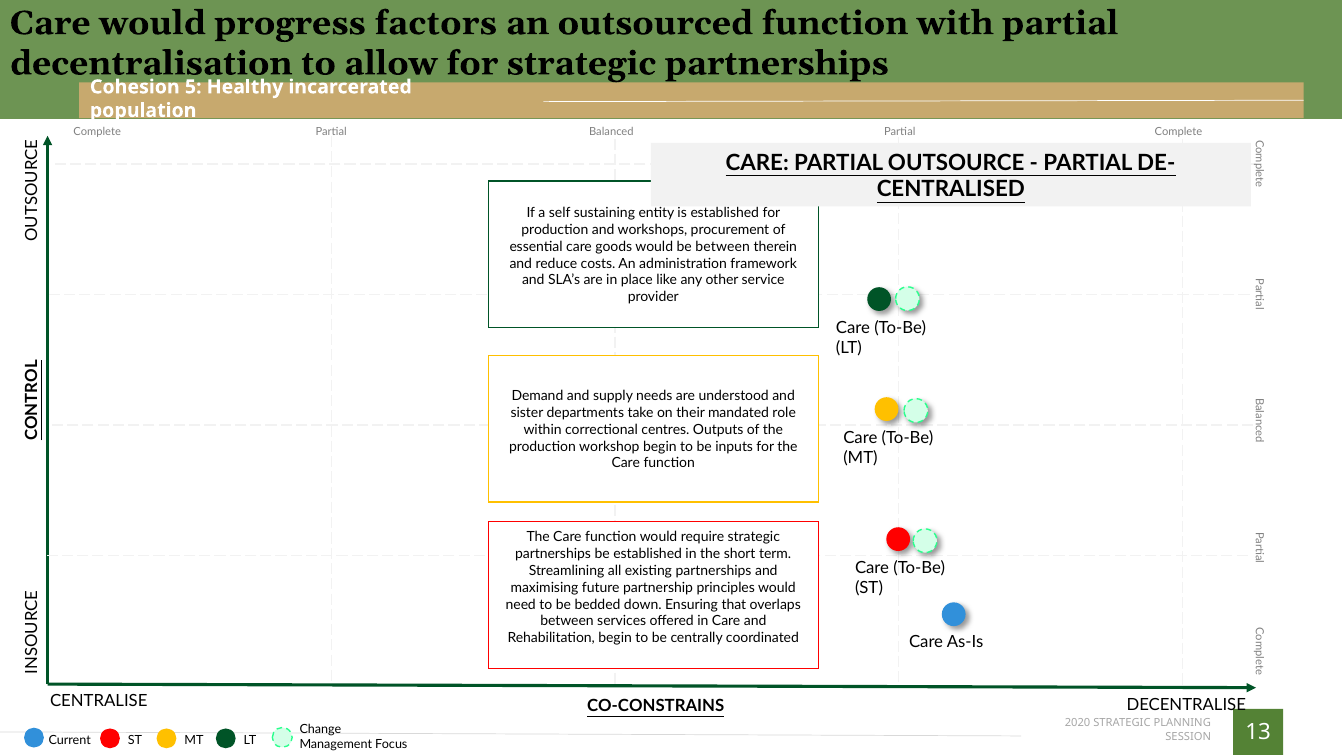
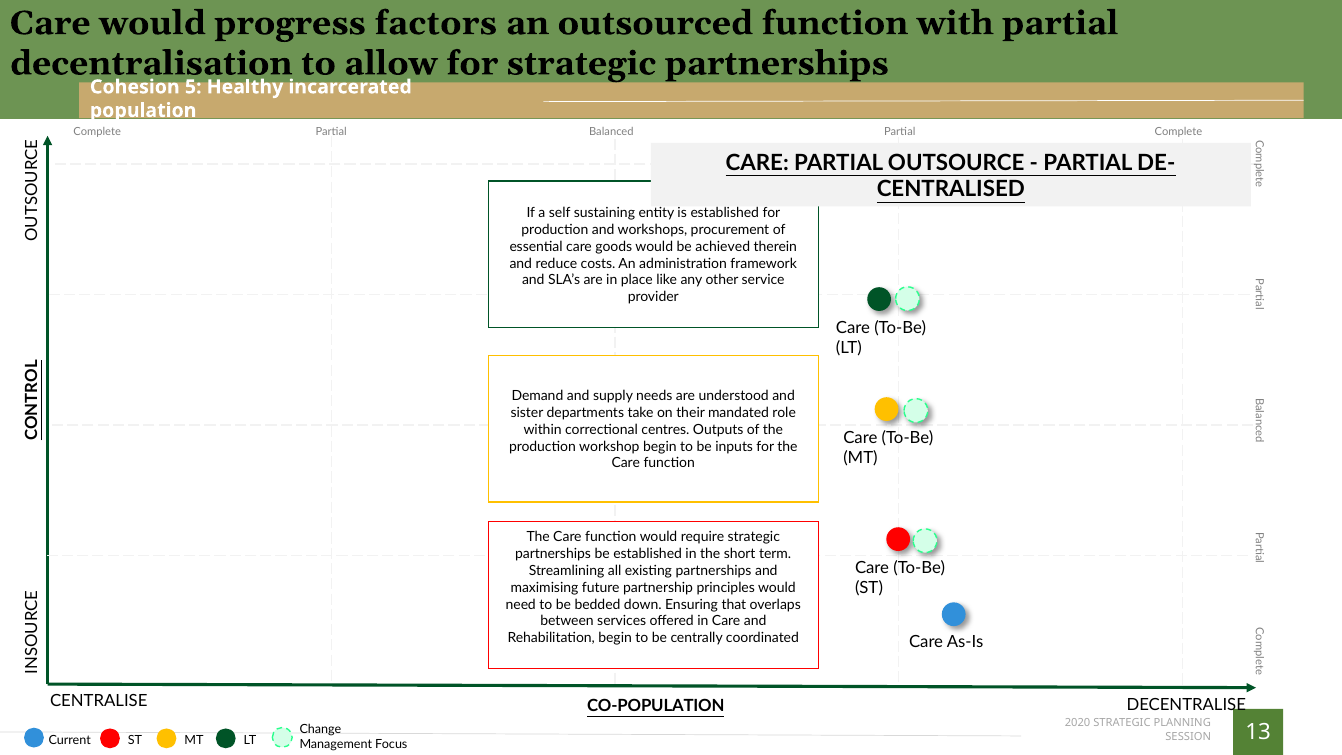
be between: between -> achieved (723, 247)
CO-CONSTRAINS: CO-CONSTRAINS -> CO-POPULATION (656, 706)
